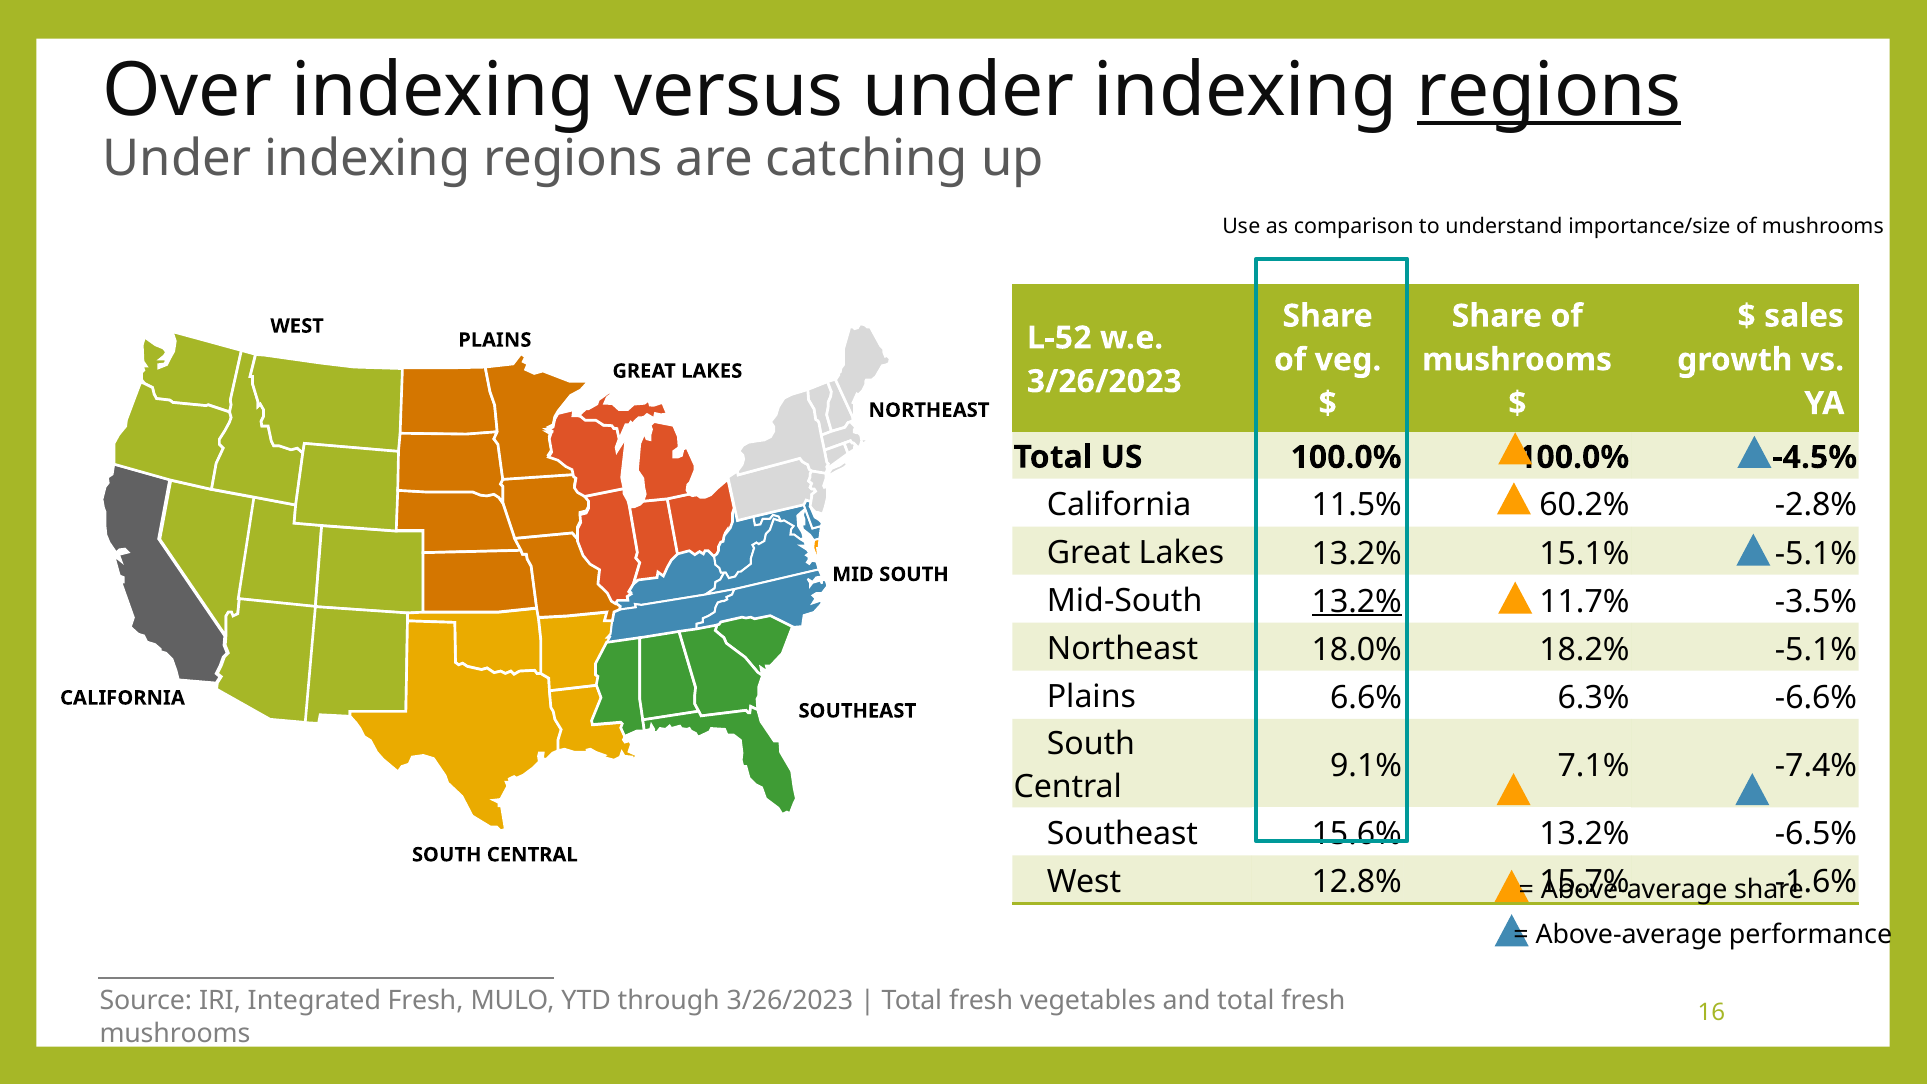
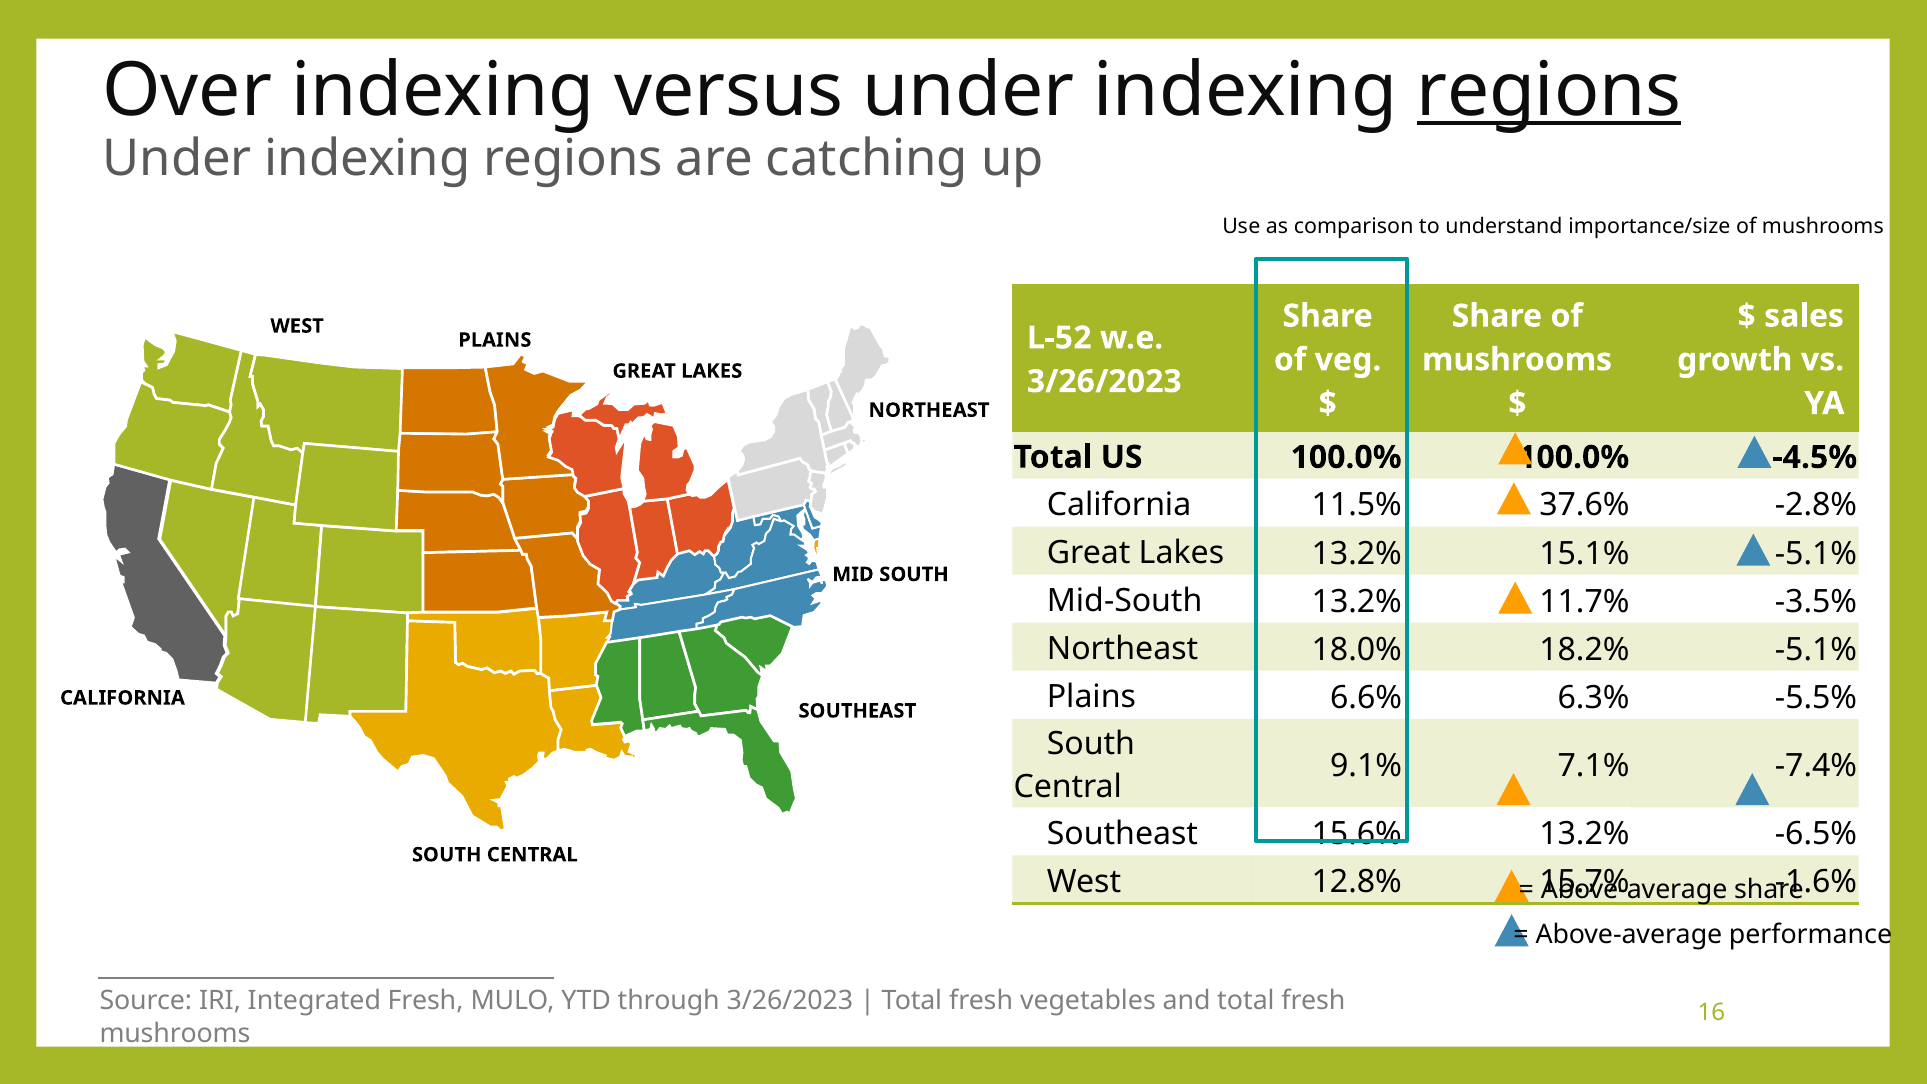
60.2%: 60.2% -> 37.6% (1584, 505)
13.2% underline: present -> none (1357, 601)
-6.6%: -6.6% -> -5.5% (1816, 697)
